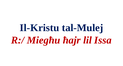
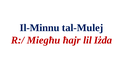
Il-Kristu: Il-Kristu -> Il-Minnu (40, 28)
Issa: Issa -> Iżda (103, 40)
